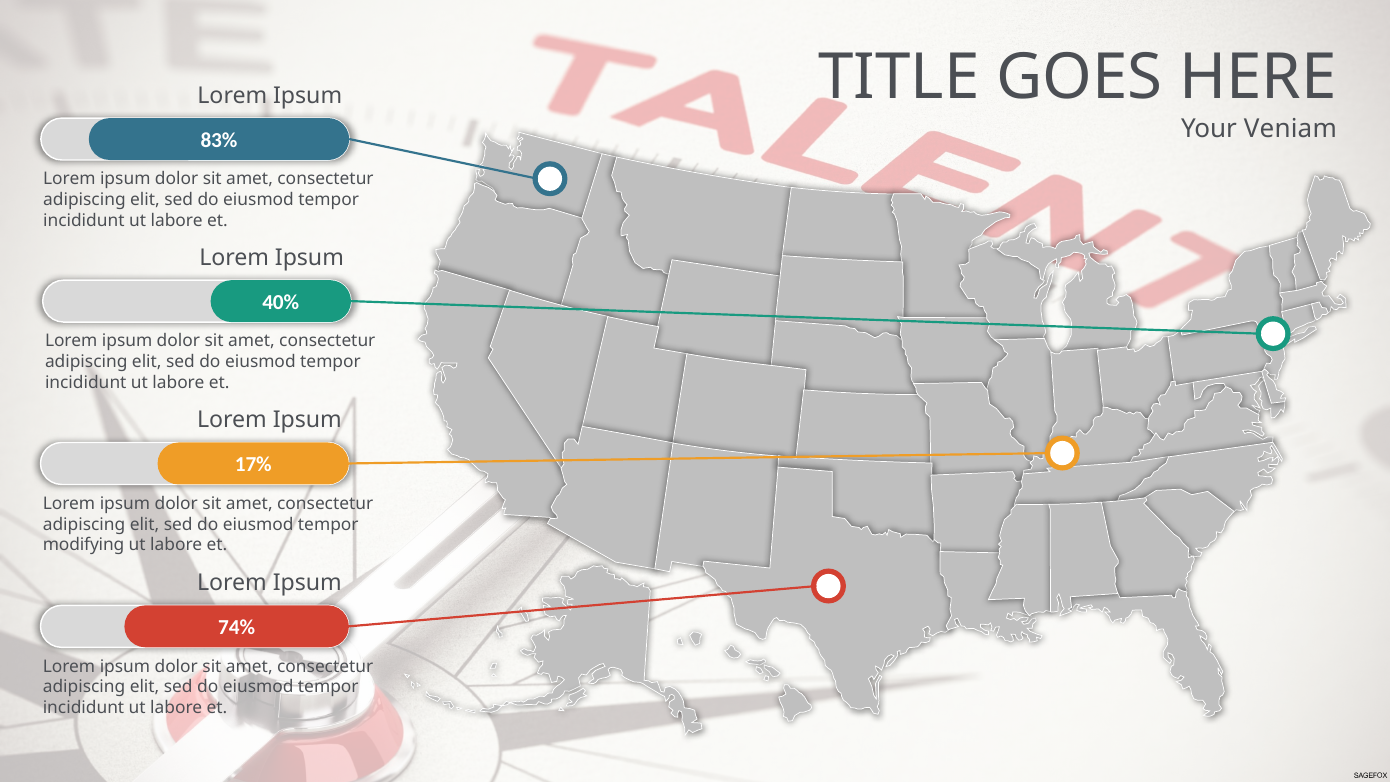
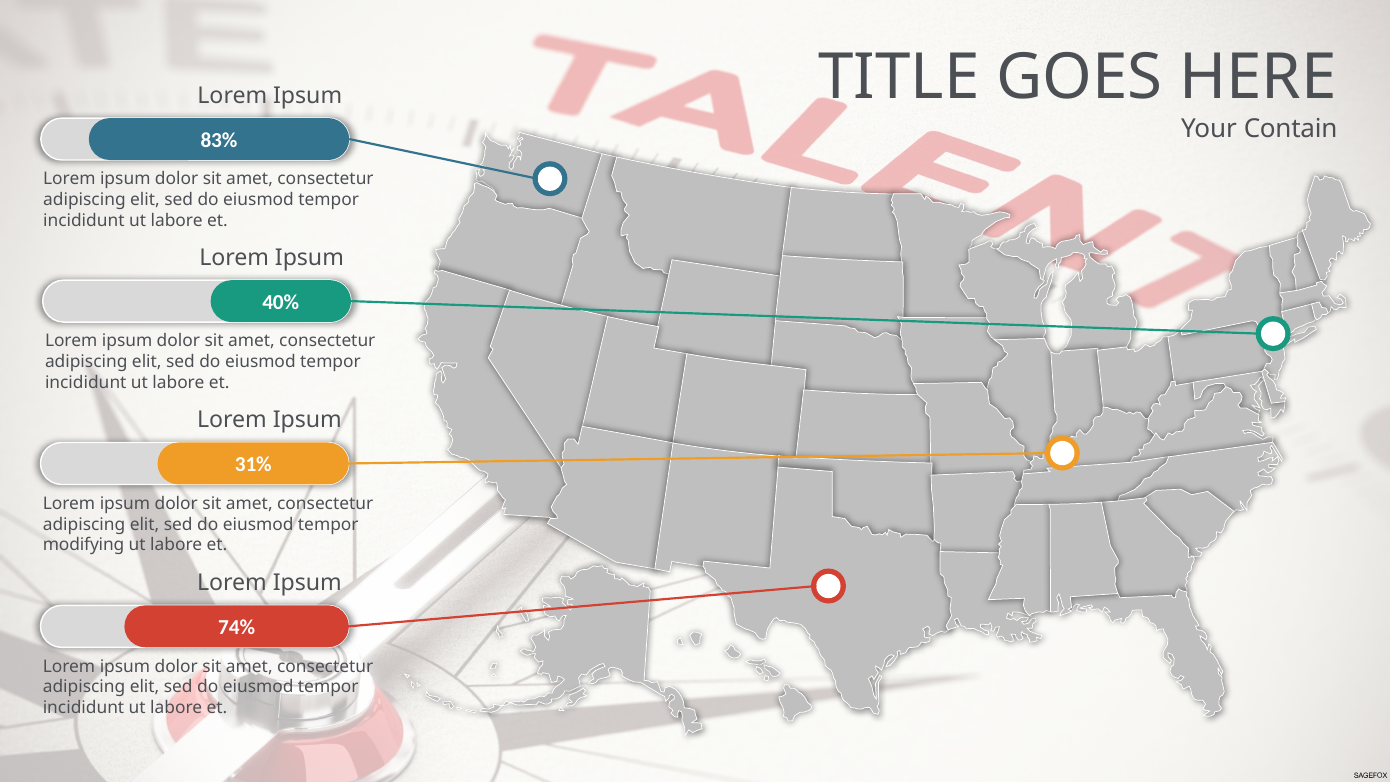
Veniam: Veniam -> Contain (1291, 128)
17%: 17% -> 31% (253, 465)
